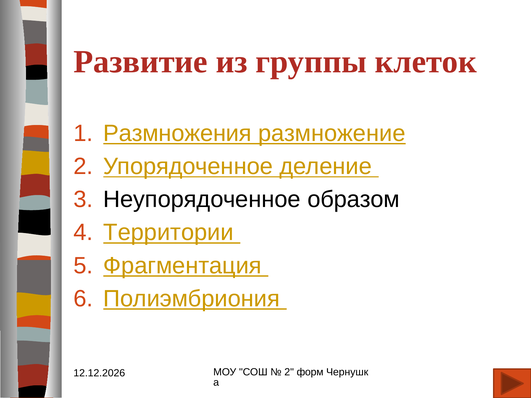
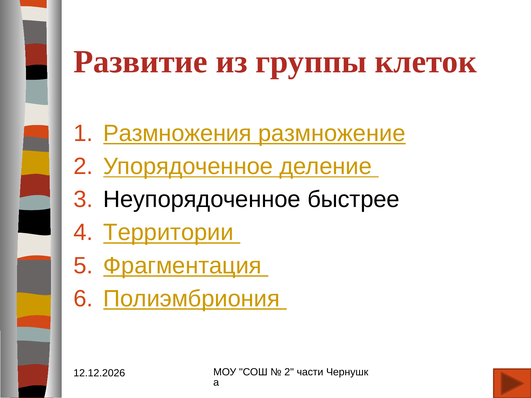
образом: образом -> быстрее (354, 200)
форм: форм -> части (310, 372)
